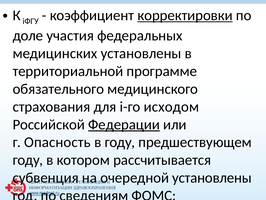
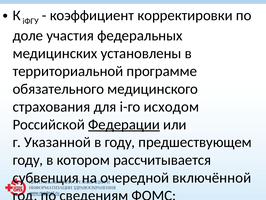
корректировки underline: present -> none (185, 15)
Опасность: Опасность -> Указанной (57, 142)
очередной установлены: установлены -> включённой (212, 177)
